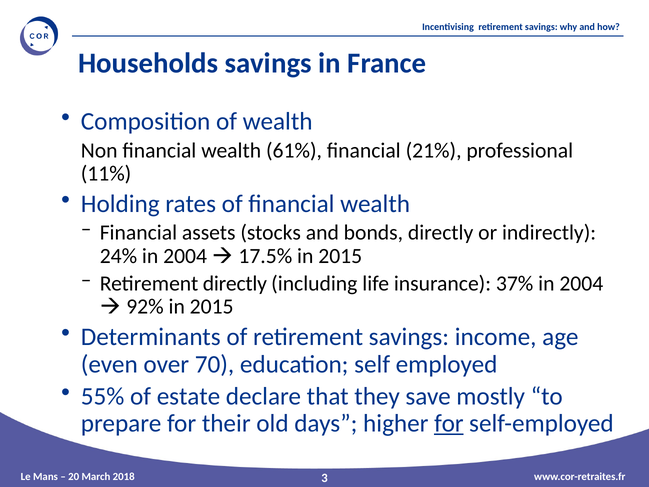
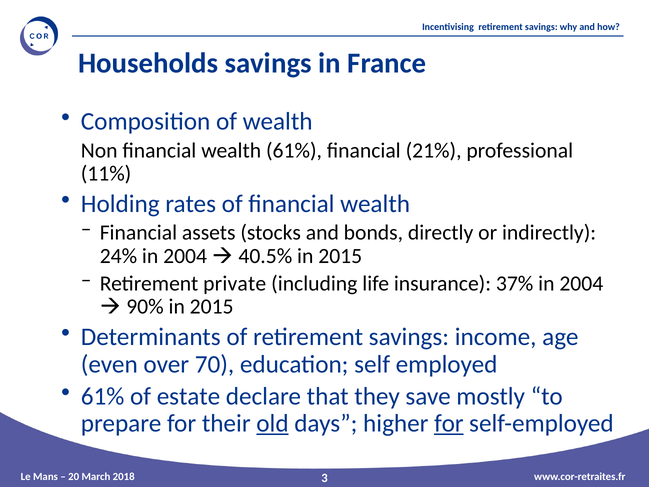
17.5%: 17.5% -> 40.5% (265, 256)
Retirement directly: directly -> private (235, 283)
92%: 92% -> 90% (145, 307)
55%: 55% -> 61% (103, 396)
old underline: none -> present (272, 423)
